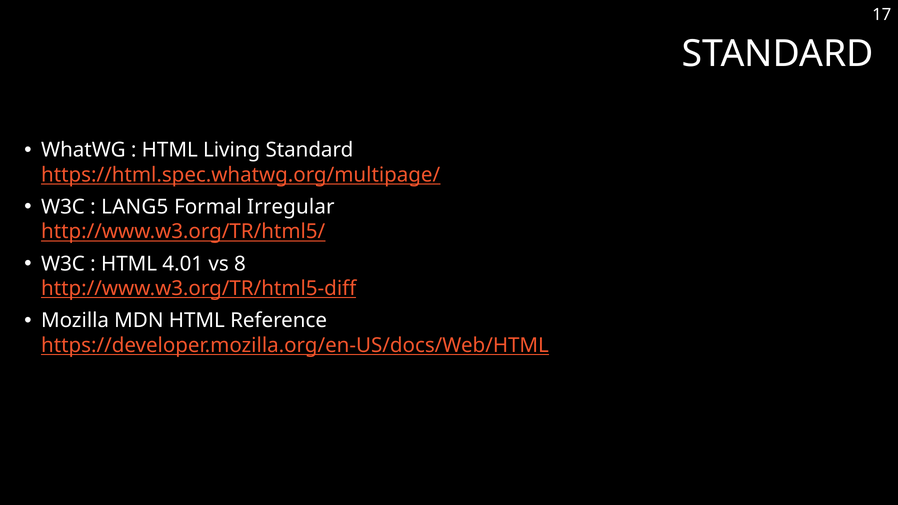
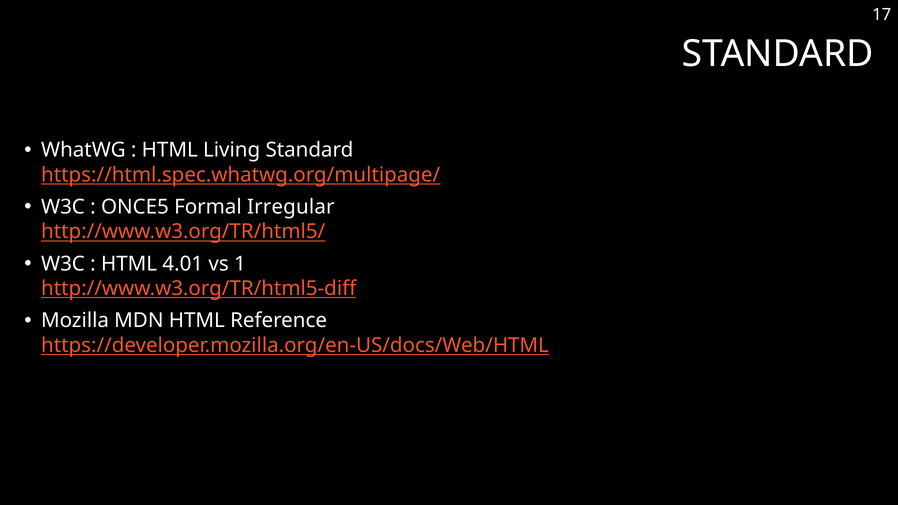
LANG5: LANG5 -> ONCE5 (135, 207)
8: 8 -> 1 (240, 264)
